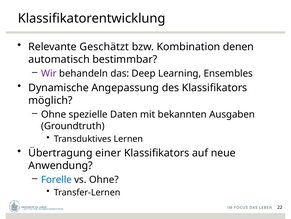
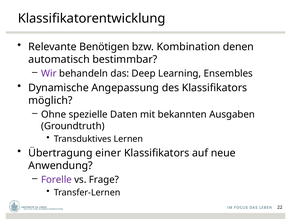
Geschätzt: Geschätzt -> Benötigen (104, 47)
Forelle colour: blue -> purple (56, 179)
vs Ohne: Ohne -> Frage (104, 179)
